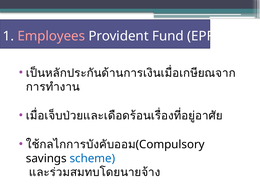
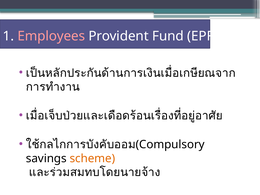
scheme colour: blue -> orange (92, 158)
